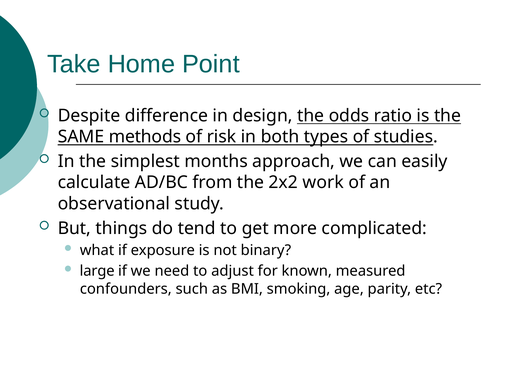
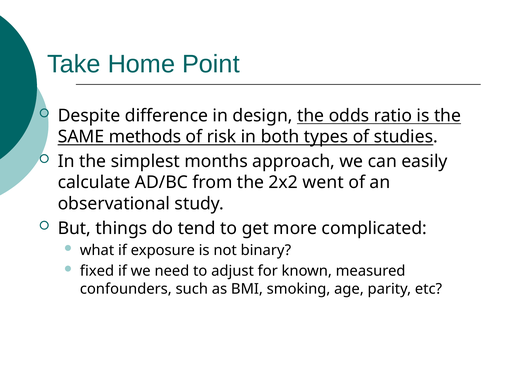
work: work -> went (323, 182)
large: large -> fixed (97, 271)
